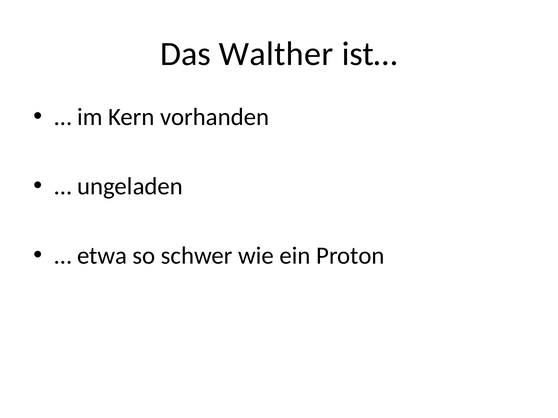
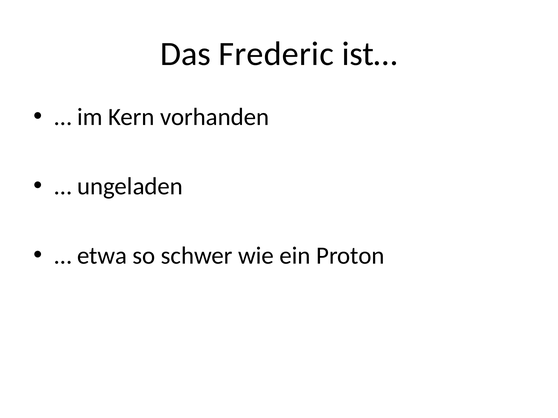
Walther: Walther -> Frederic (276, 54)
